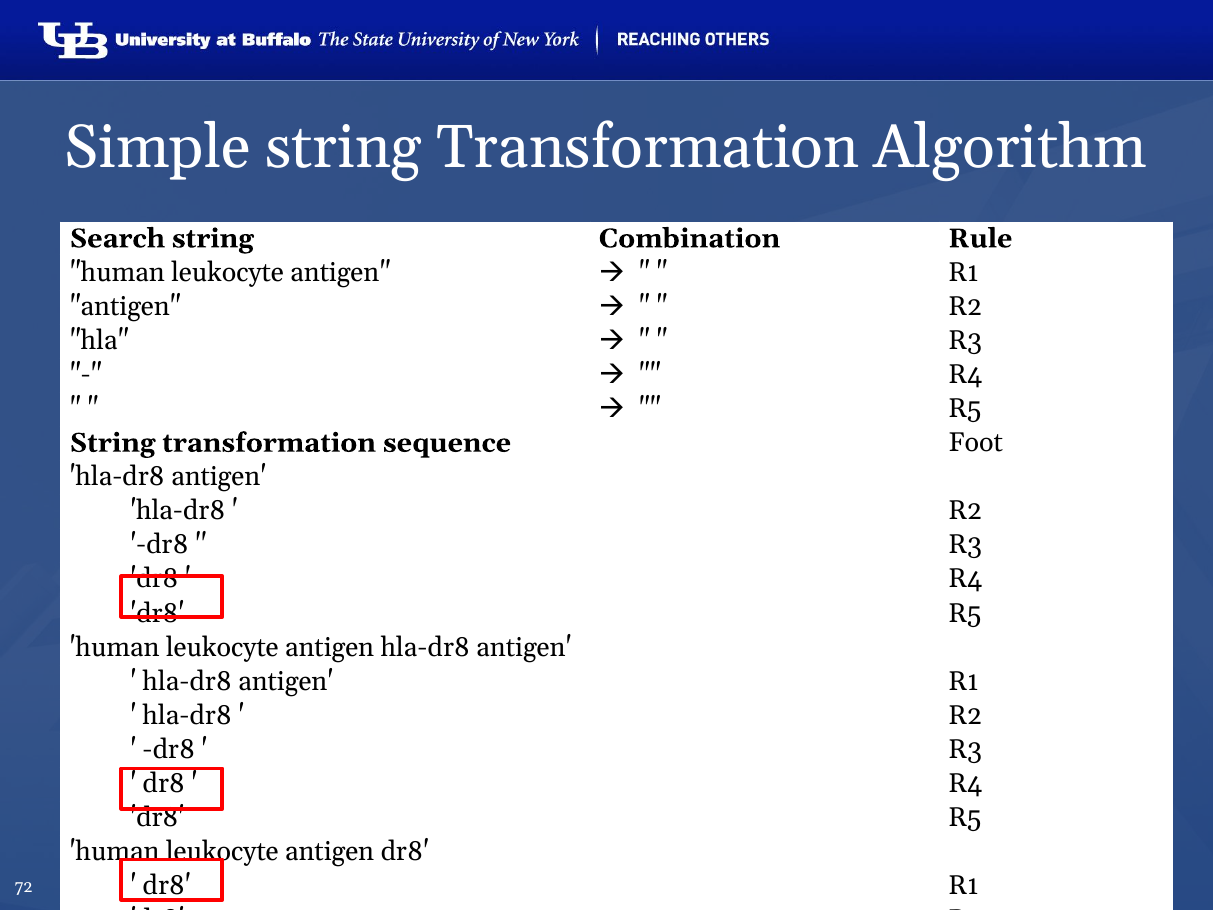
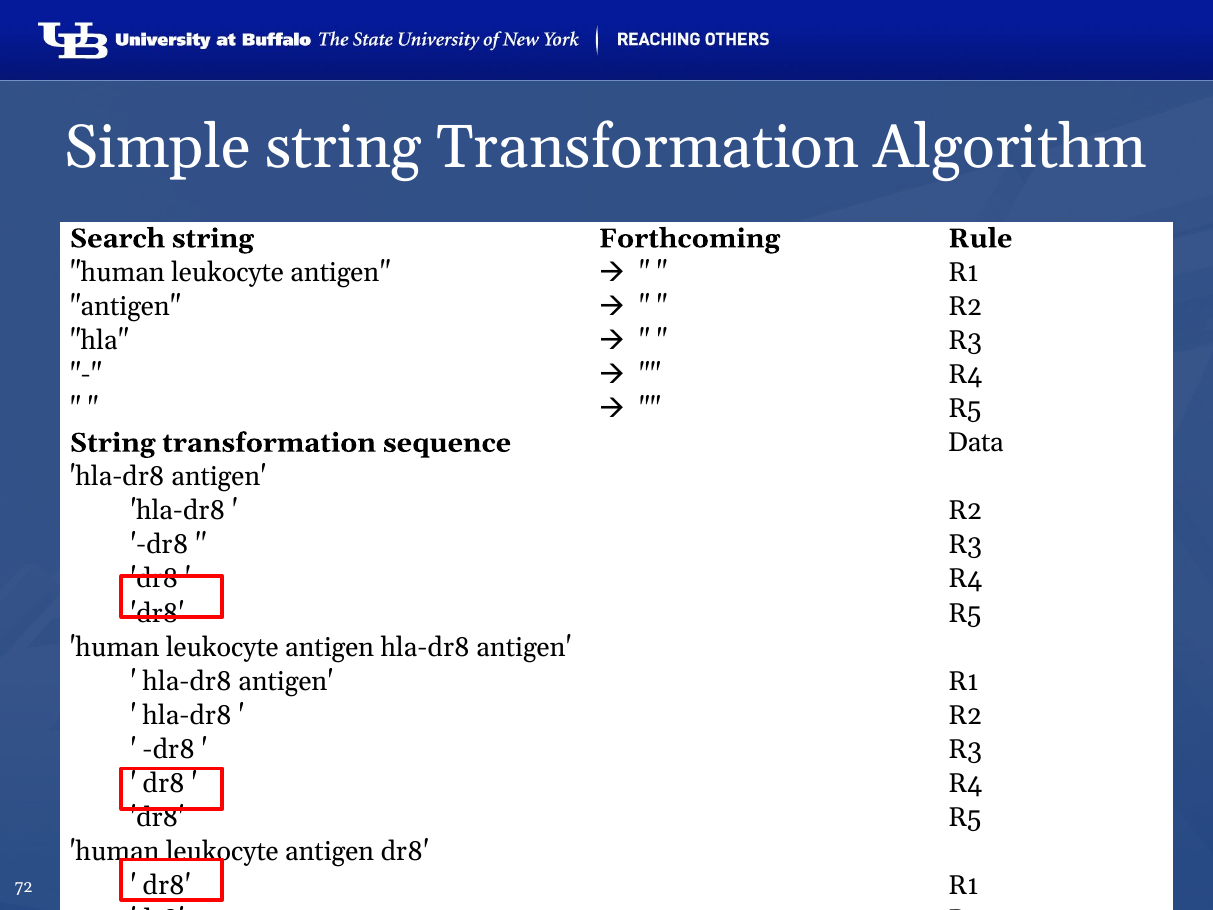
Combination: Combination -> Forthcoming (689, 238)
Foot: Foot -> Data (976, 443)
